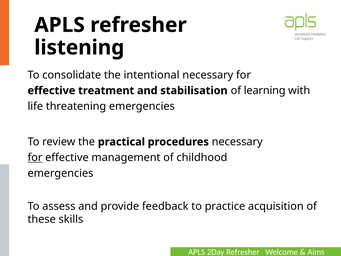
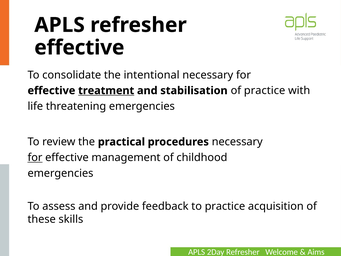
listening: listening -> effective (79, 48)
treatment underline: none -> present (106, 91)
of learning: learning -> practice (265, 91)
